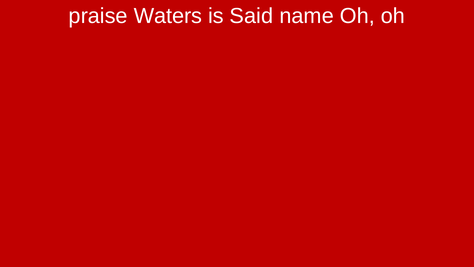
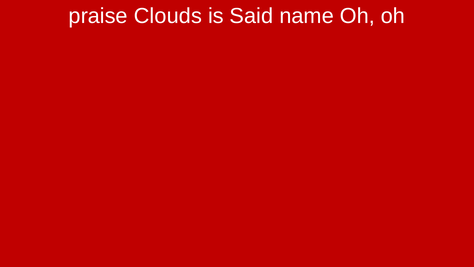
Waters: Waters -> Clouds (168, 16)
